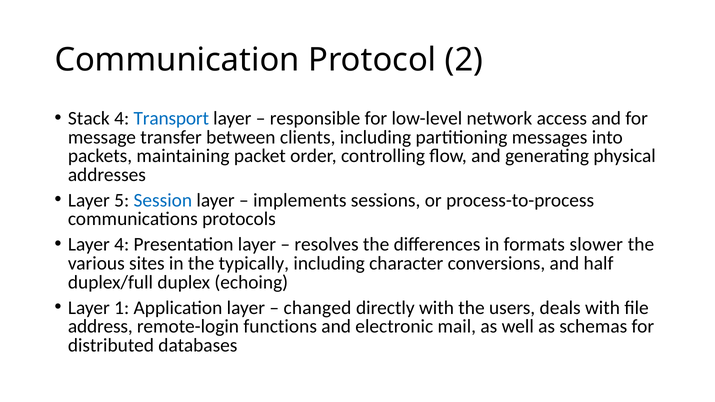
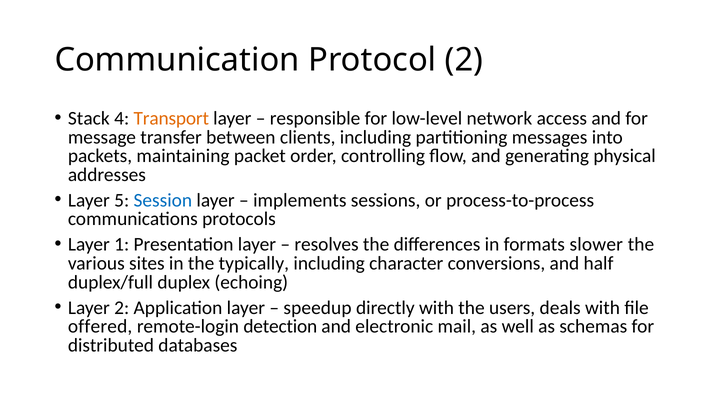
Transport colour: blue -> orange (171, 118)
Layer 4: 4 -> 1 (122, 245)
Layer 1: 1 -> 2 (122, 308)
changed: changed -> speedup (318, 308)
address: address -> offered (100, 327)
functions: functions -> detection (280, 327)
